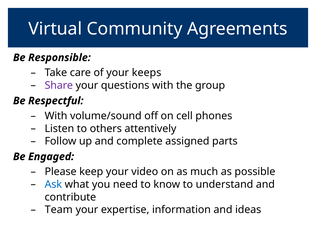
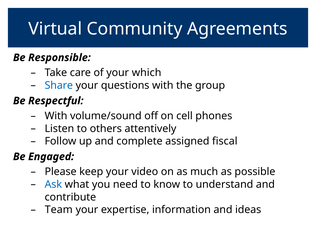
keeps: keeps -> which (147, 73)
Share colour: purple -> blue (59, 85)
parts: parts -> fiscal (225, 141)
